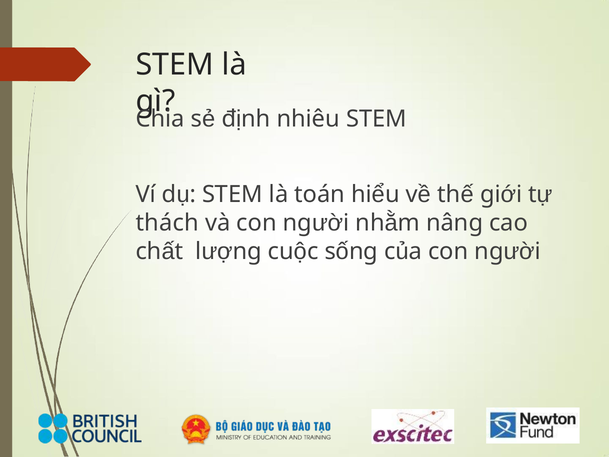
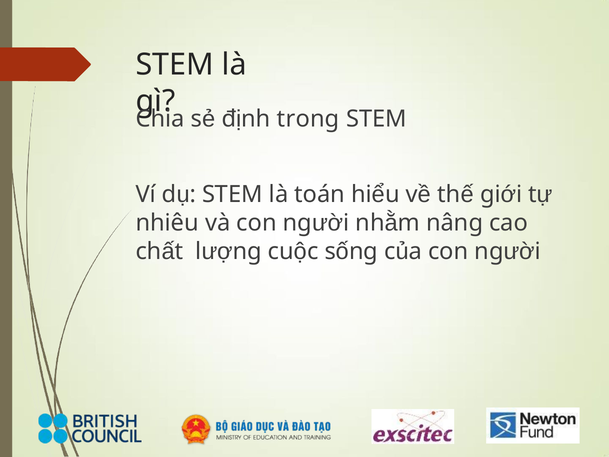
nhiêu: nhiêu -> trong (308, 119)
thách: thách -> nhiêu (167, 223)
